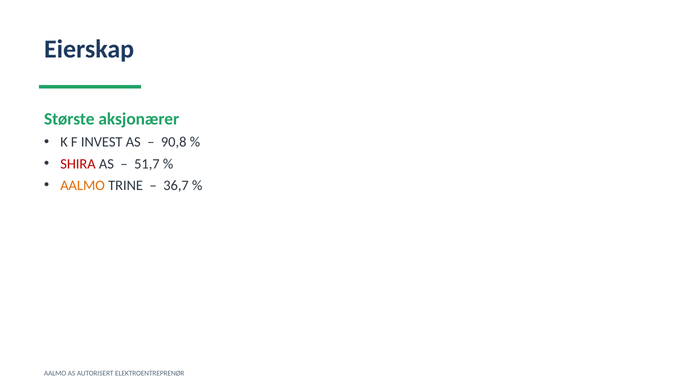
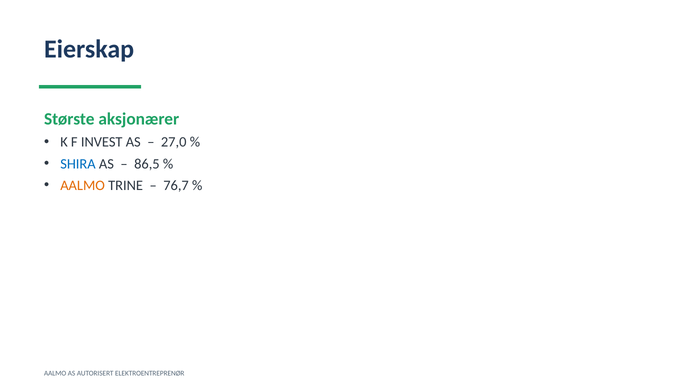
90,8: 90,8 -> 27,0 (174, 142)
SHIRA colour: red -> blue (78, 164)
51,7: 51,7 -> 86,5 (147, 164)
36,7: 36,7 -> 76,7 (176, 186)
